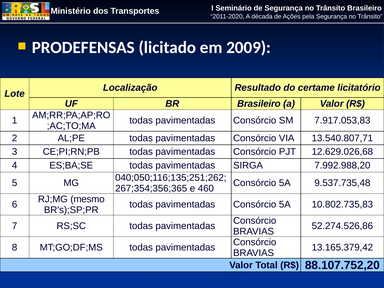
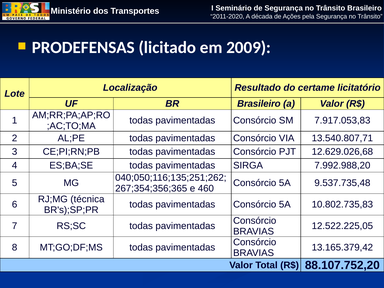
mesmo: mesmo -> técnica (87, 199)
52.274.526,86: 52.274.526,86 -> 12.522.225,05 (342, 226)
